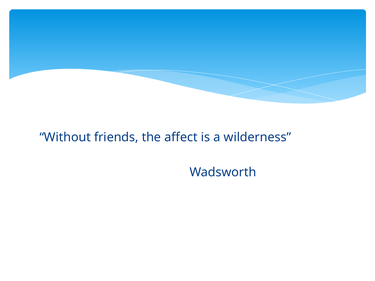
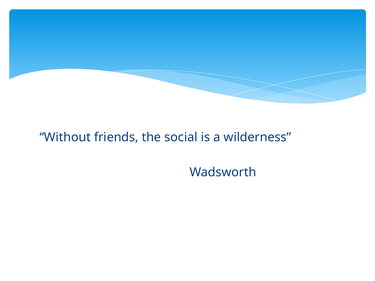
affect: affect -> social (181, 137)
